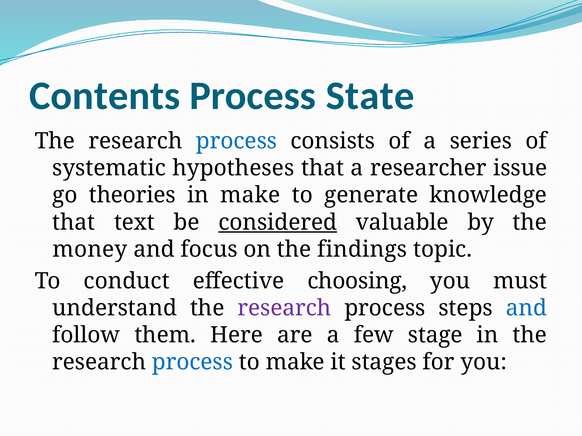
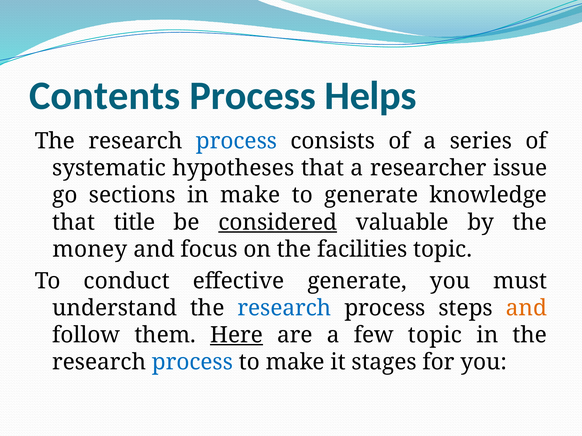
State: State -> Helps (371, 96)
theories: theories -> sections (132, 195)
text: text -> title (135, 222)
findings: findings -> facilities (362, 250)
effective choosing: choosing -> generate (357, 281)
research colour: purple -> blue (284, 308)
and colour: blue -> orange (526, 308)
Here underline: none -> present (236, 335)
few stage: stage -> topic (435, 335)
